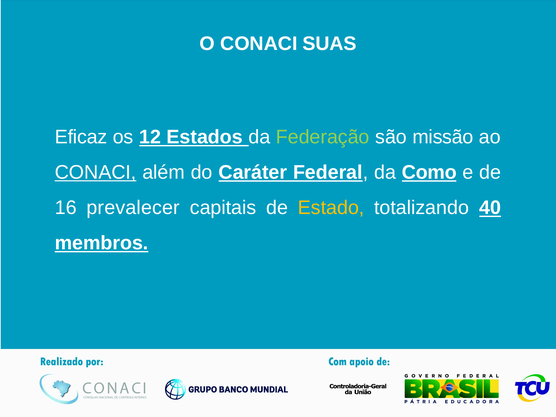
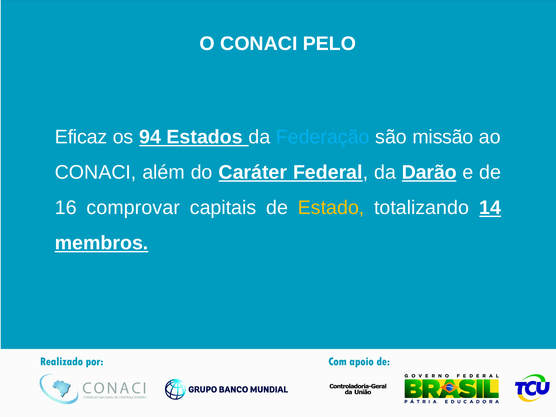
SUAS: SUAS -> PELO (329, 44)
12: 12 -> 94 (150, 137)
Federação colour: light green -> light blue (323, 137)
CONACI underline: present -> none (96, 172)
Como: Como -> Darão (429, 172)
prevalecer: prevalecer -> comprovar (133, 208)
40: 40 -> 14 (490, 208)
